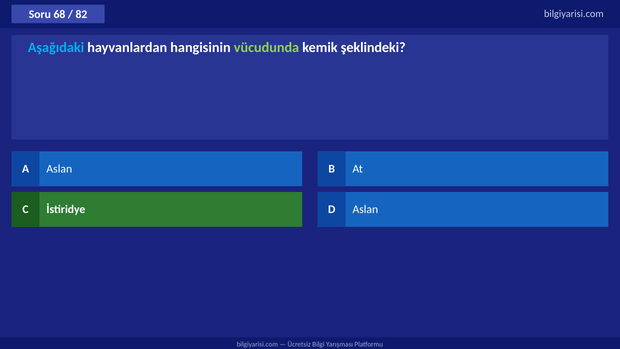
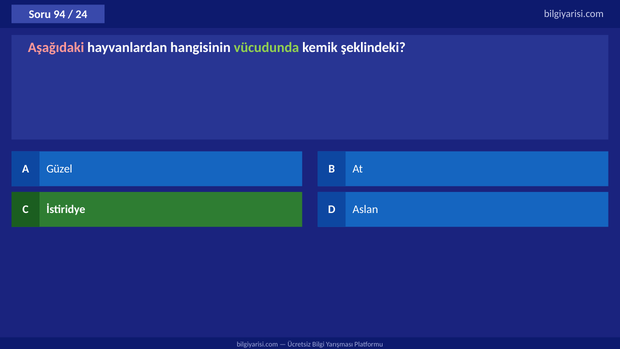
68: 68 -> 94 (59, 14)
82: 82 -> 24 (81, 14)
Aşağıdaki colour: light blue -> pink (56, 48)
A Aslan: Aslan -> Güzel (59, 169)
